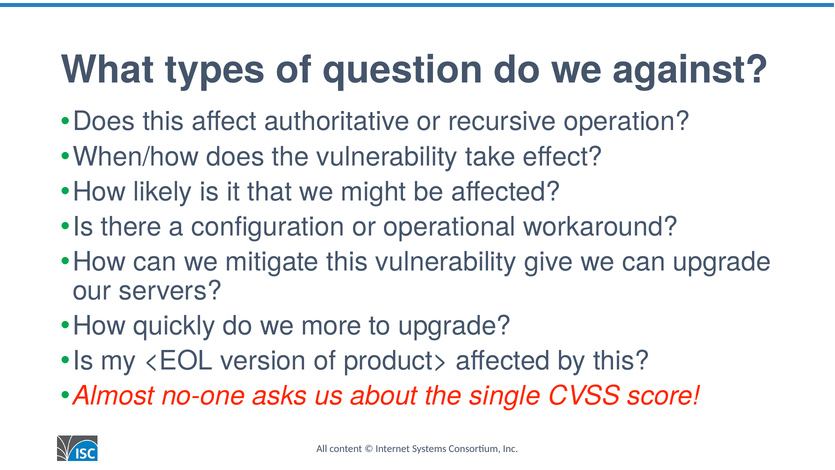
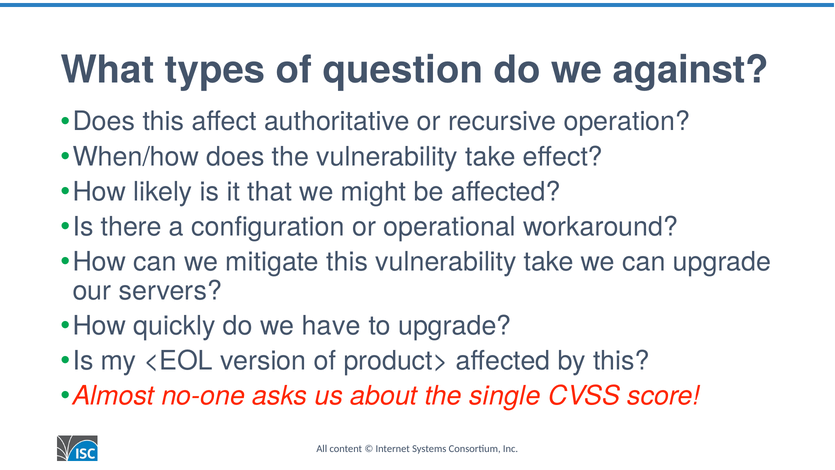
this vulnerability give: give -> take (549, 262)
more: more -> have (331, 326)
